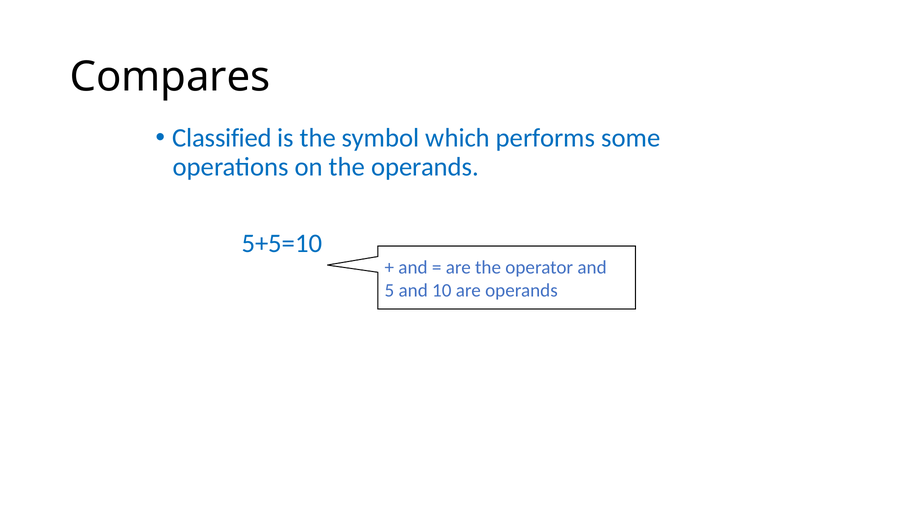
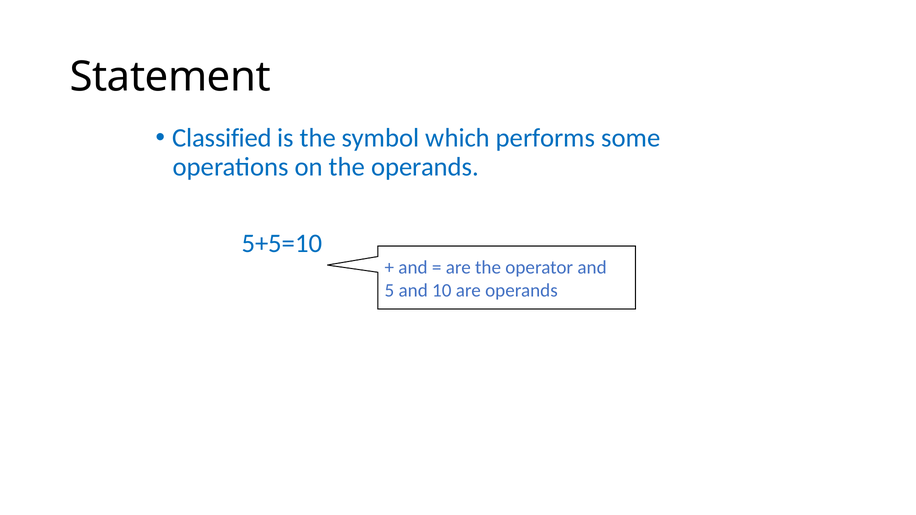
Compares: Compares -> Statement (170, 77)
